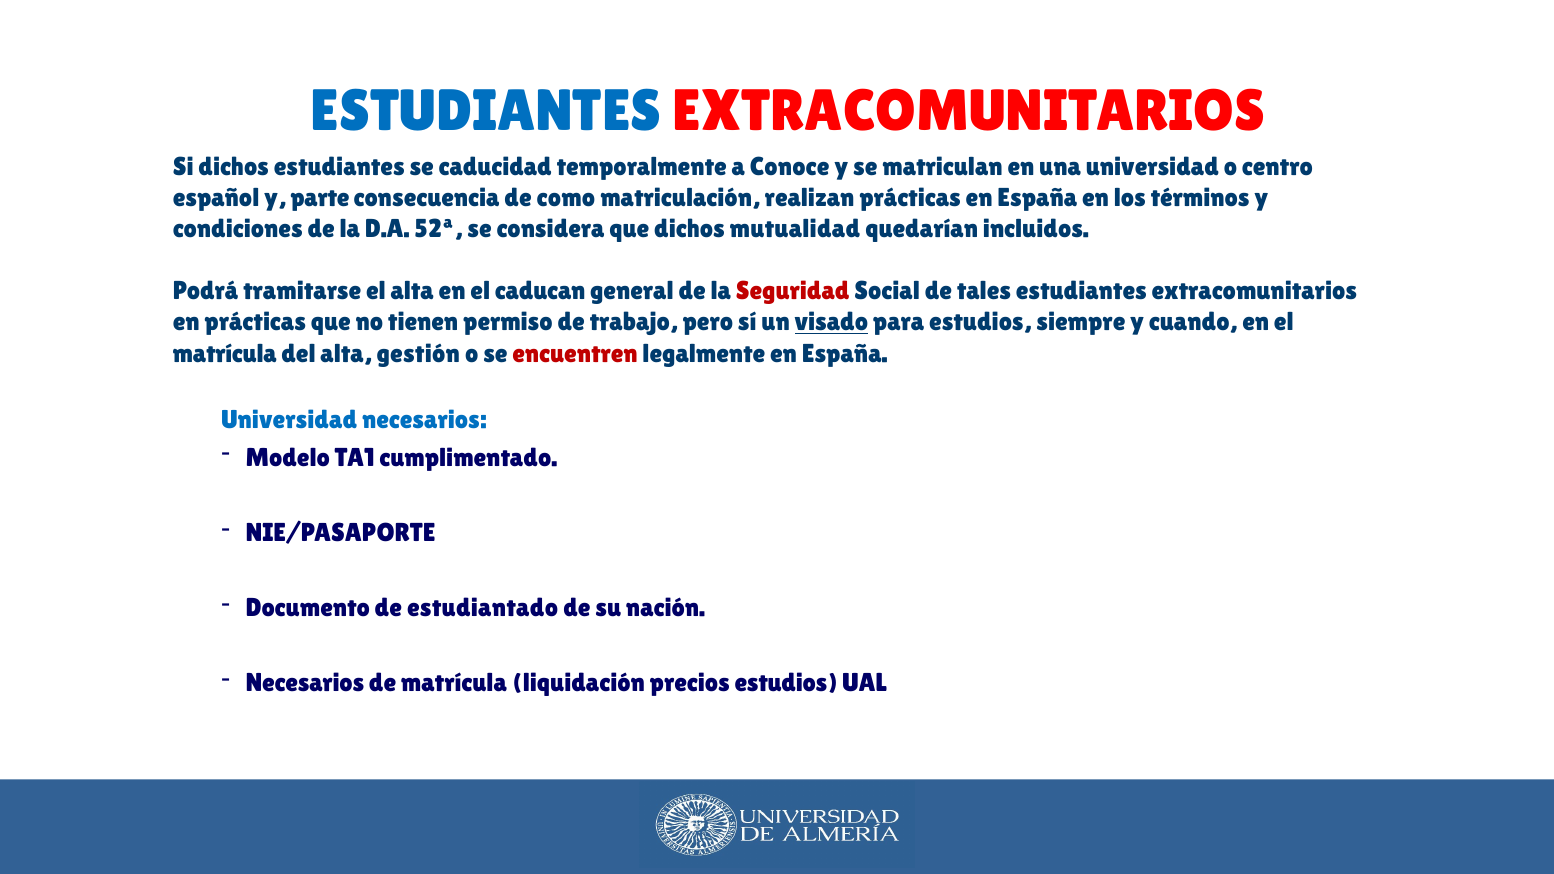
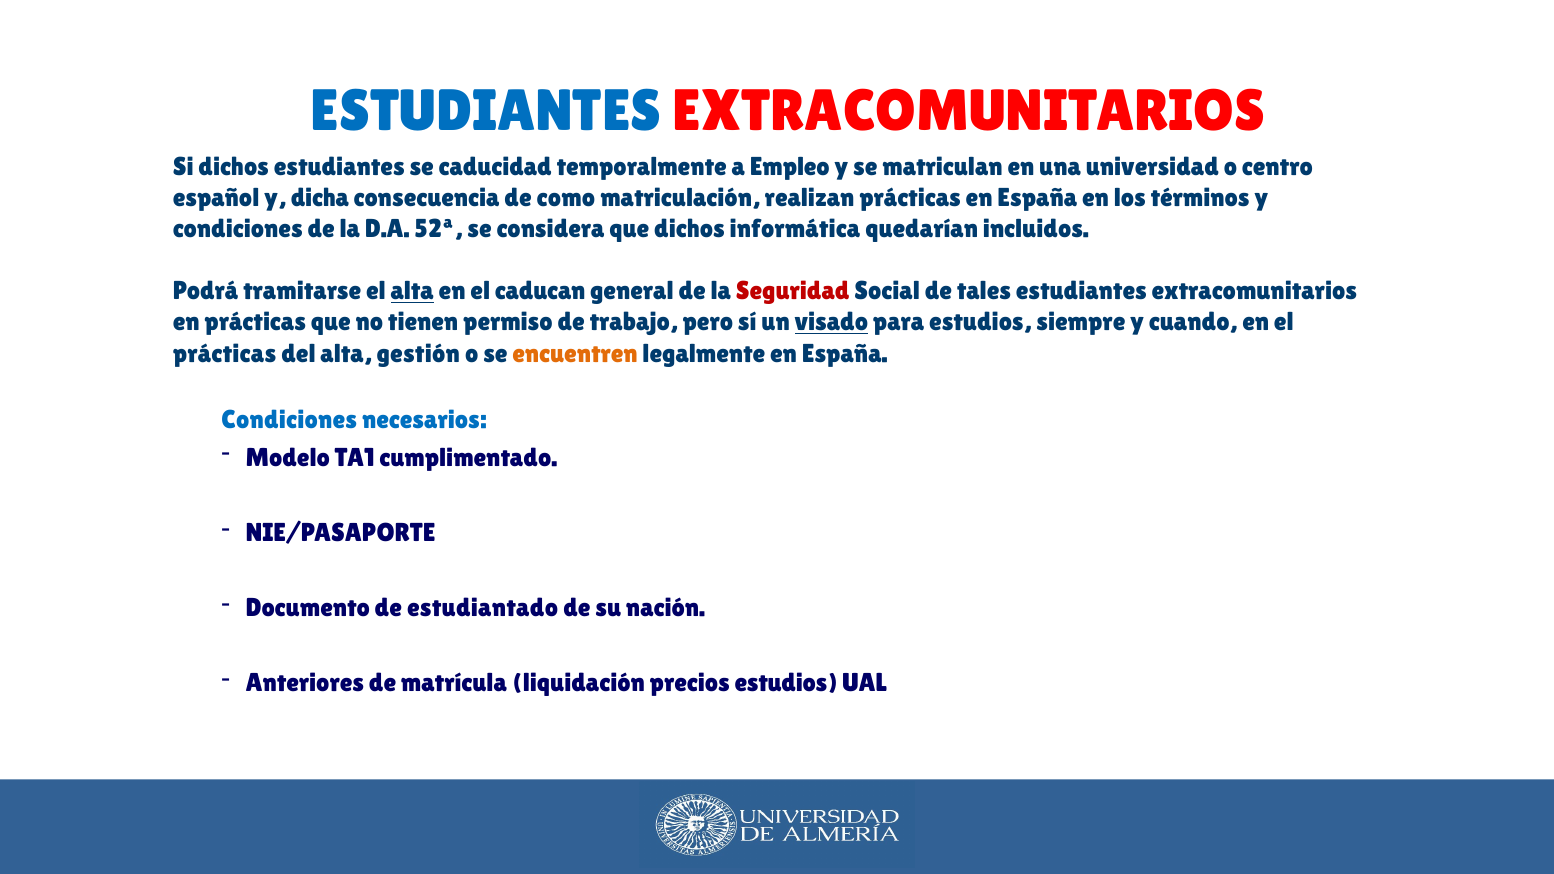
Conoce: Conoce -> Empleo (790, 167)
parte: parte -> dicha (320, 198)
mutualidad: mutualidad -> informática (795, 229)
alta underline: none -> present (412, 291)
matrícula: matrícula -> prácticas (224, 354)
encuentren colour: red -> orange (575, 354)
Universidad: Universidad -> Condiciones (289, 420)
Necesarios: Necesarios -> Anteriores (305, 683)
